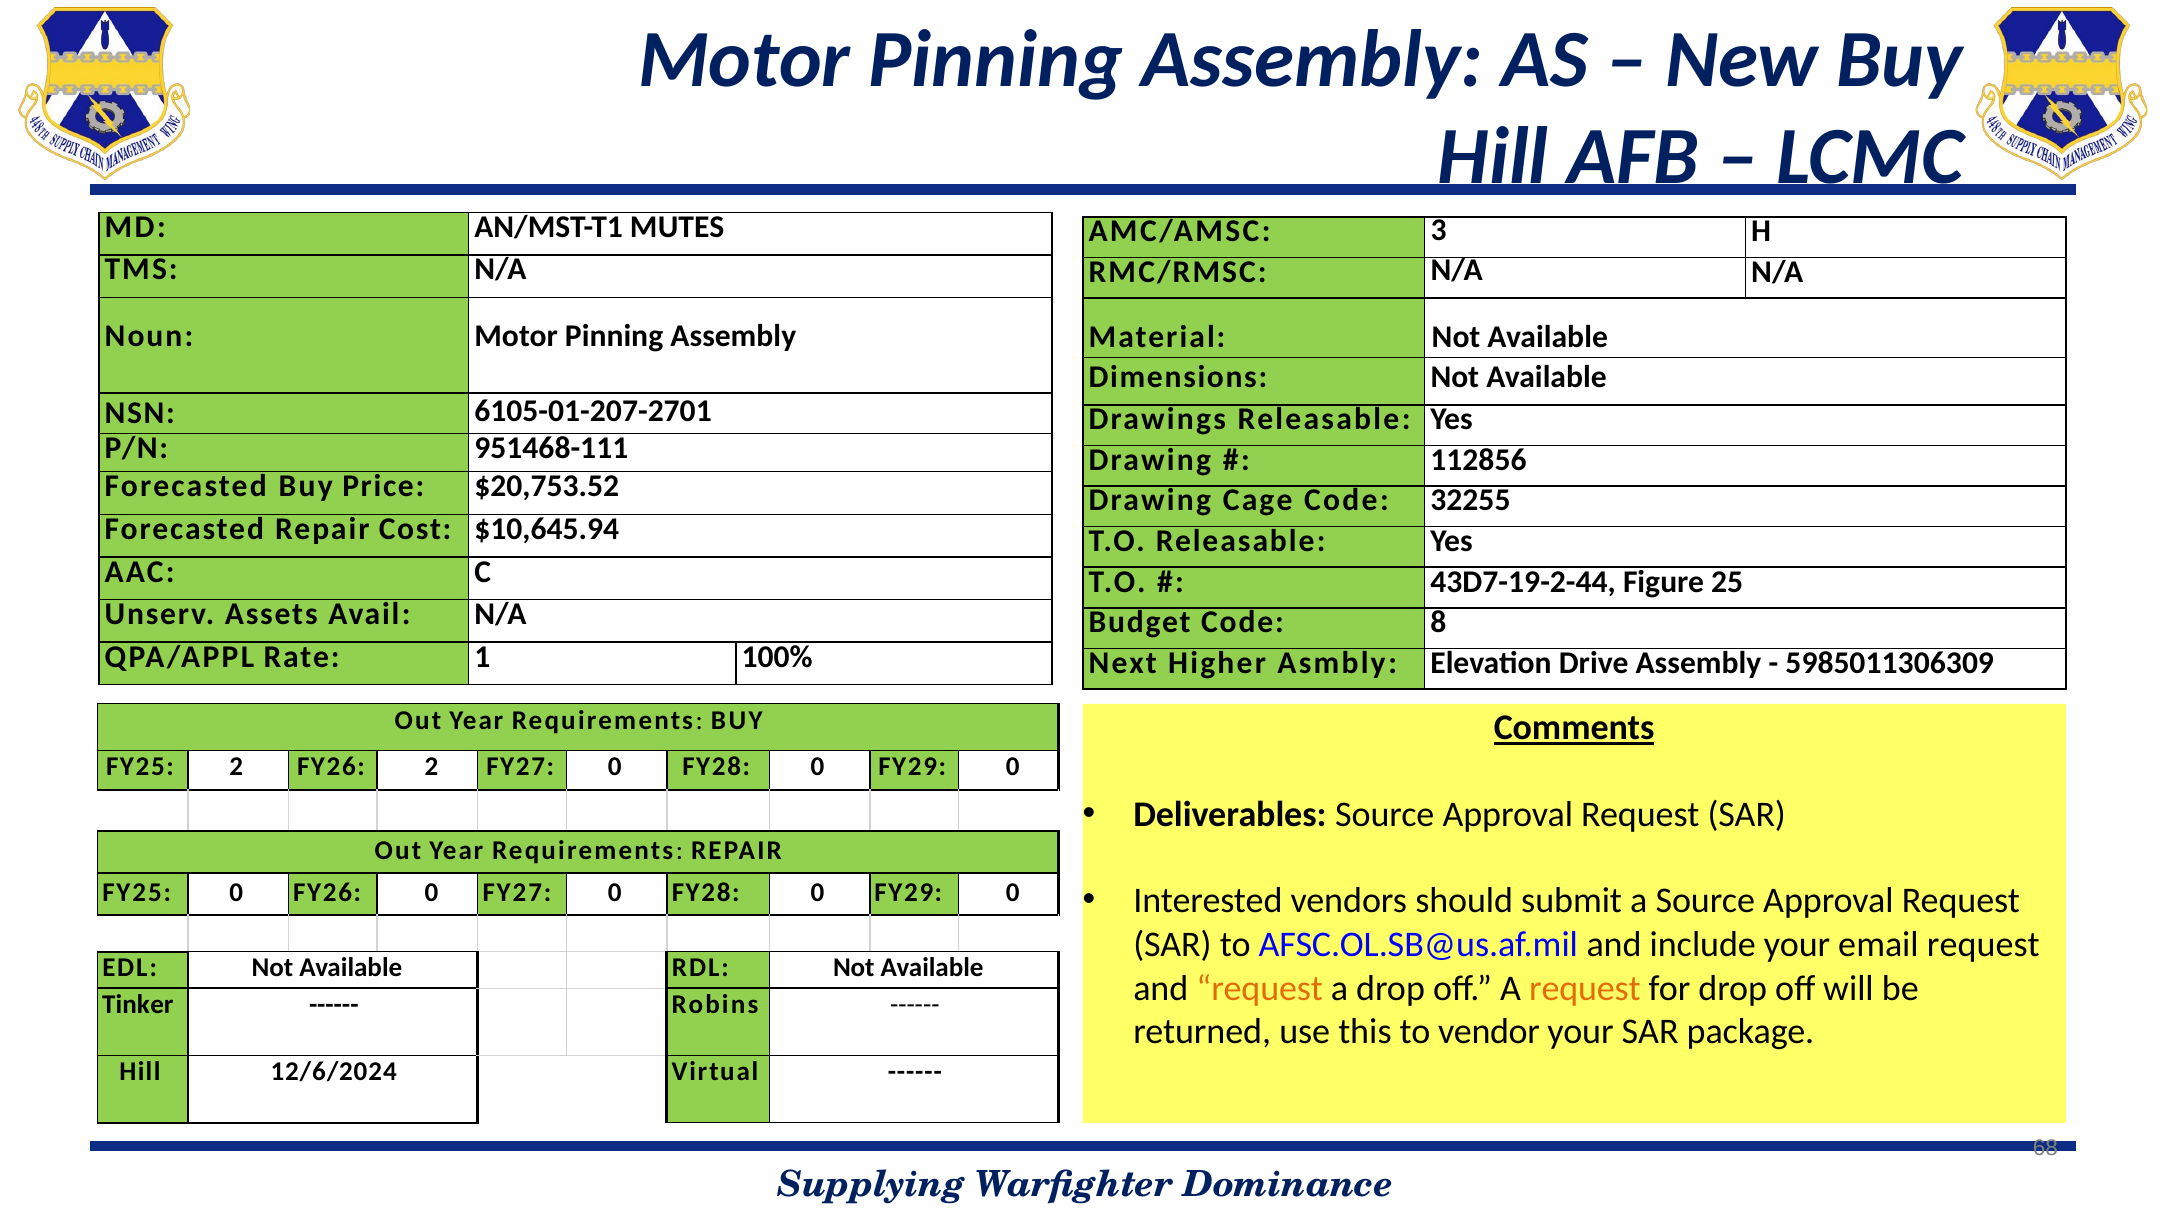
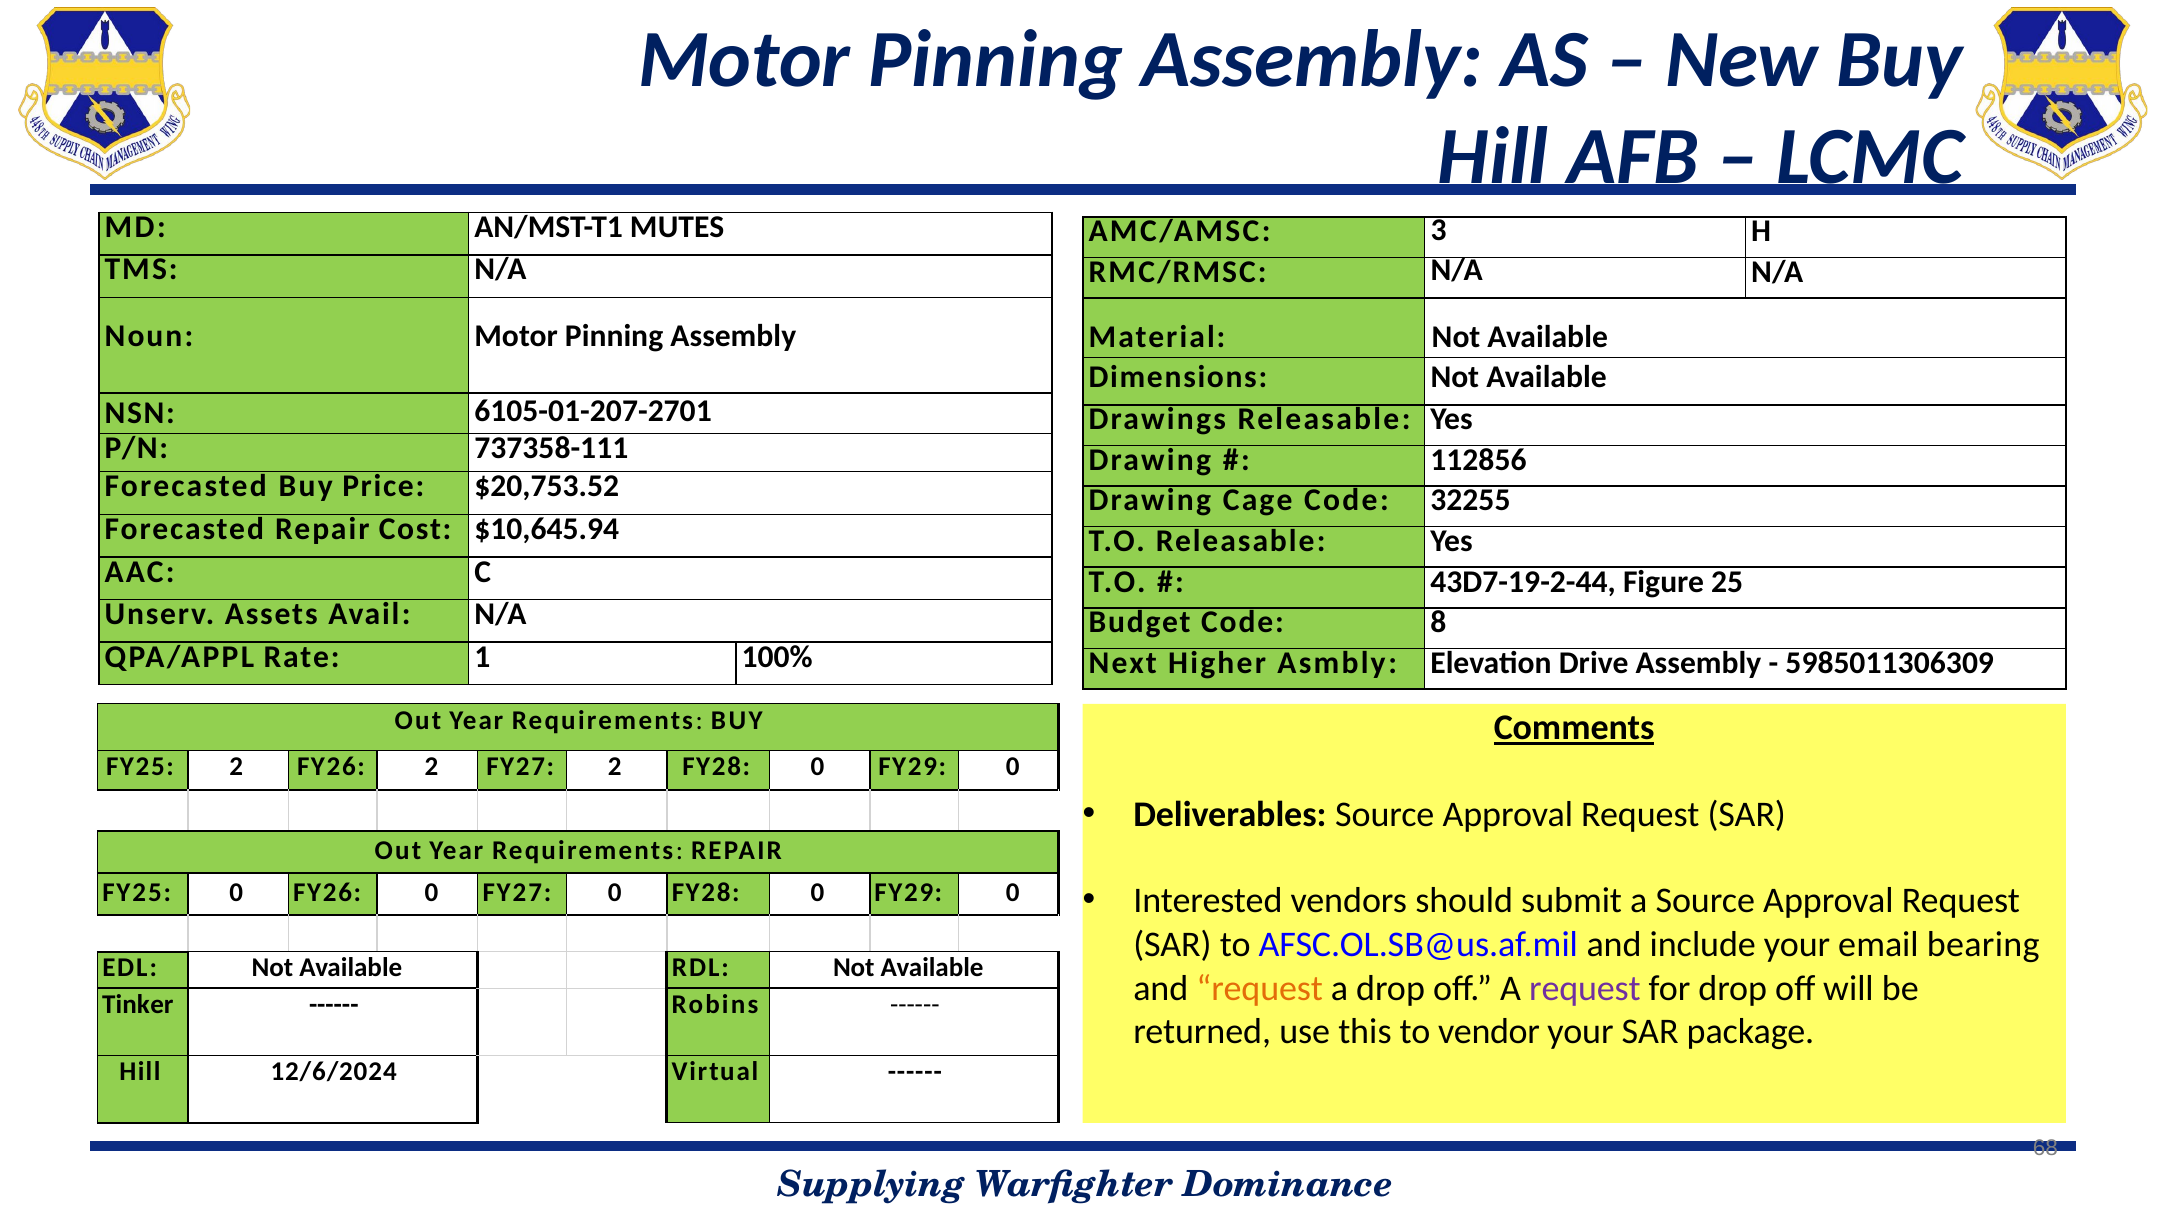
951468-111: 951468-111 -> 737358-111 (551, 448)
2 FY27 0: 0 -> 2 (615, 767)
email request: request -> bearing (1983, 945)
request colour: orange -> purple (1585, 989)
